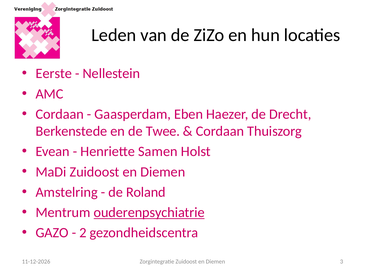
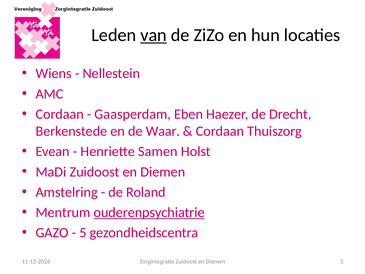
van underline: none -> present (154, 35)
Eerste: Eerste -> Wiens (54, 73)
Twee: Twee -> Waar (163, 131)
2: 2 -> 5 (83, 233)
